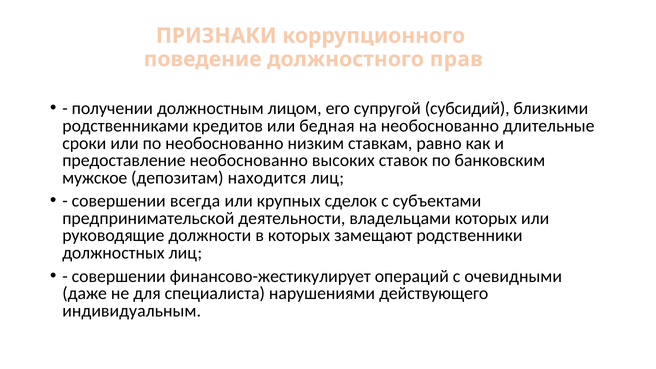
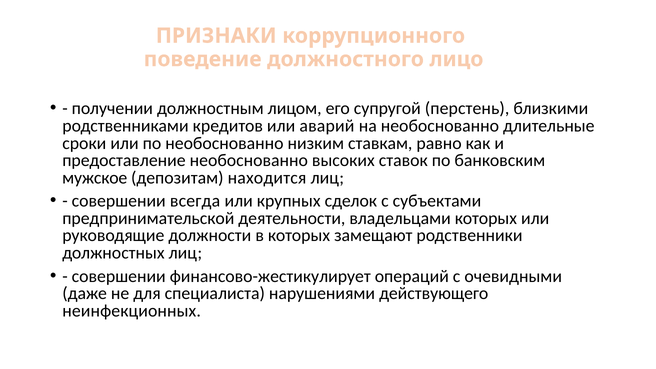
прав: прав -> лицо (456, 59)
субсидий: субсидий -> перстень (467, 109)
бедная: бедная -> аварий (327, 126)
индивидуальным: индивидуальным -> неинфекционных (132, 311)
